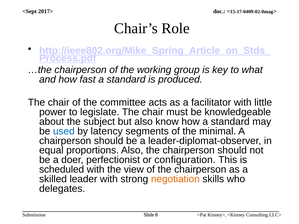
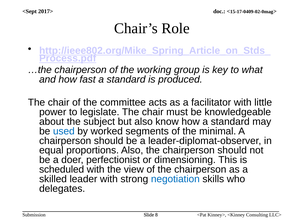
latency: latency -> worked (107, 131)
configuration: configuration -> dimensioning (185, 160)
negotiation colour: orange -> blue (175, 179)
